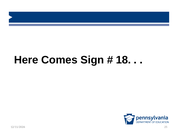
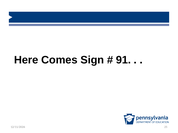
18: 18 -> 91 (123, 60)
